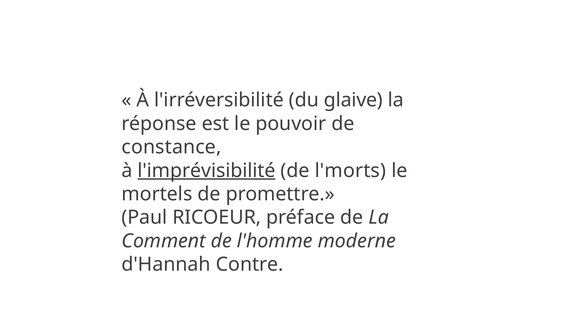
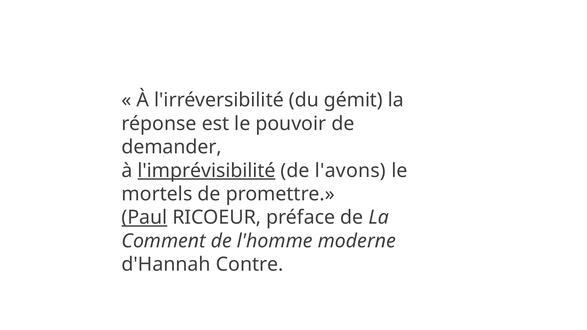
glaive: glaive -> gémit (353, 100)
constance: constance -> demander (172, 147)
l'morts: l'morts -> l'avons (350, 171)
Paul underline: none -> present (144, 218)
